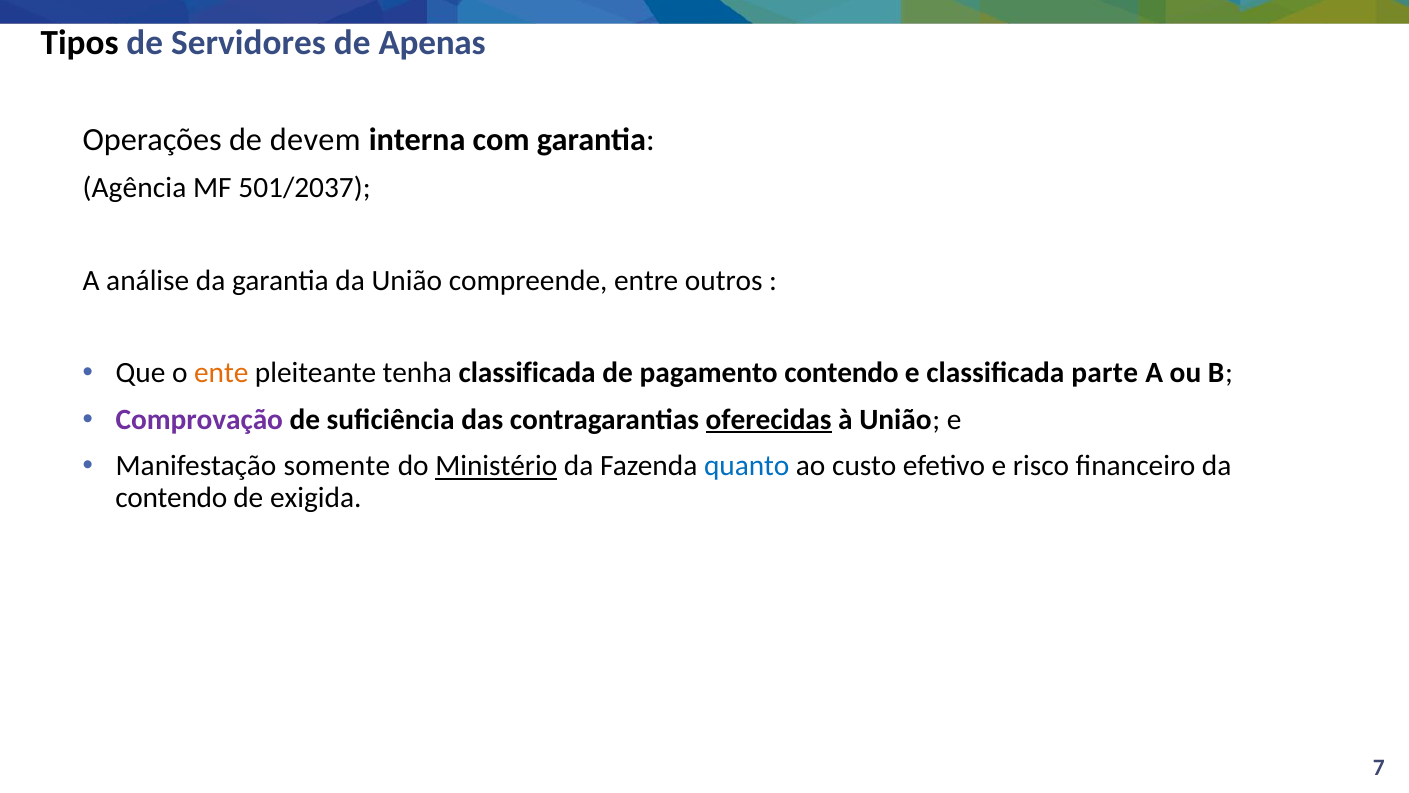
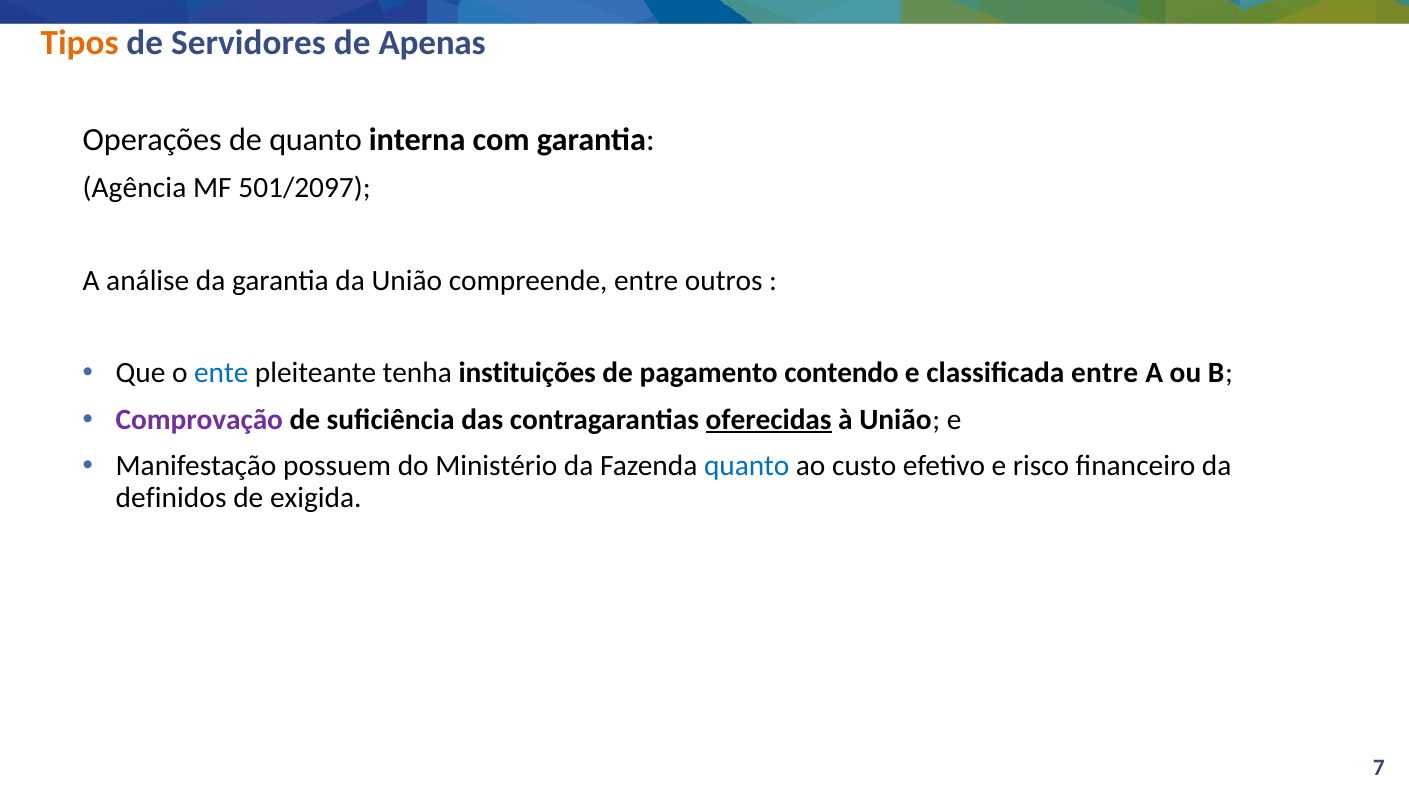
Tipos colour: black -> orange (80, 43)
de devem: devem -> quanto (316, 139)
501/2037: 501/2037 -> 501/2097 (305, 187)
ente colour: orange -> blue (221, 373)
tenha classificada: classificada -> instituições (527, 373)
classificada parte: parte -> entre (1105, 373)
somente: somente -> possuem (337, 466)
Ministério underline: present -> none (496, 466)
contendo: contendo -> definidos (171, 498)
